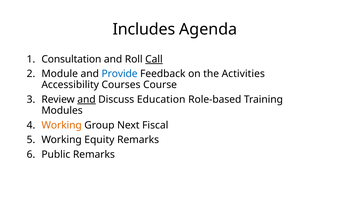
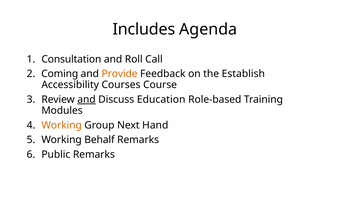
Call underline: present -> none (154, 59)
Module: Module -> Coming (60, 74)
Provide colour: blue -> orange (120, 74)
Activities: Activities -> Establish (243, 74)
Fiscal: Fiscal -> Hand (155, 125)
Equity: Equity -> Behalf (99, 140)
